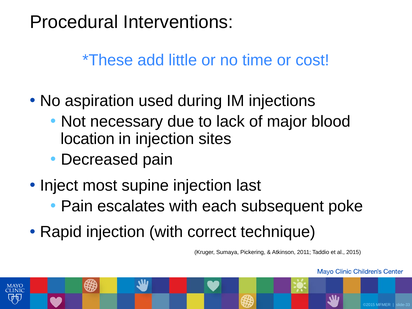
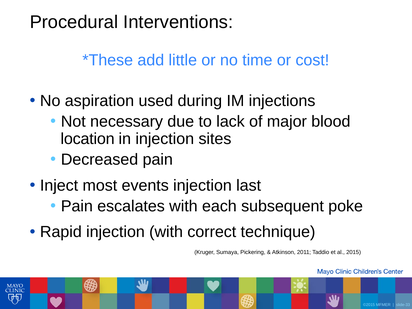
supine: supine -> events (145, 185)
